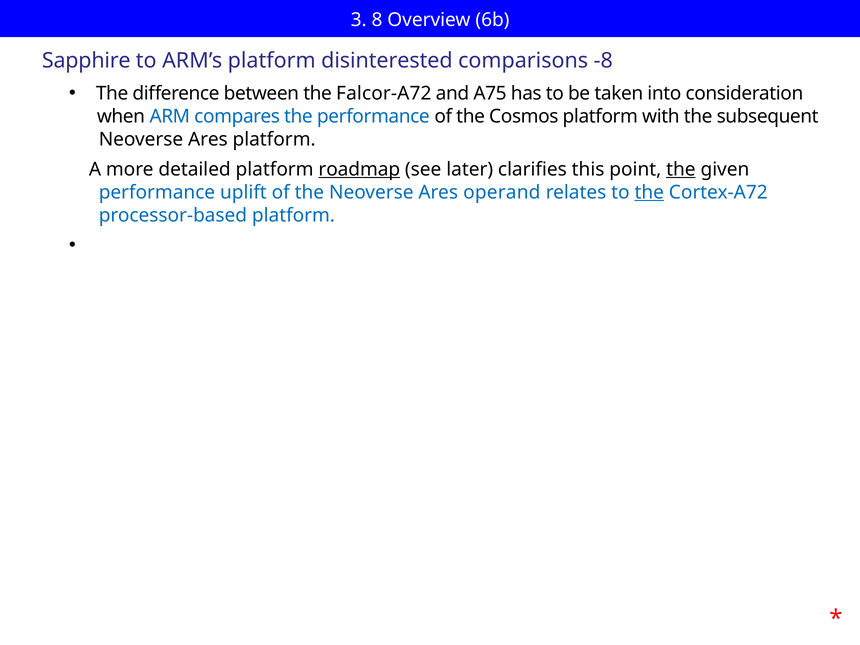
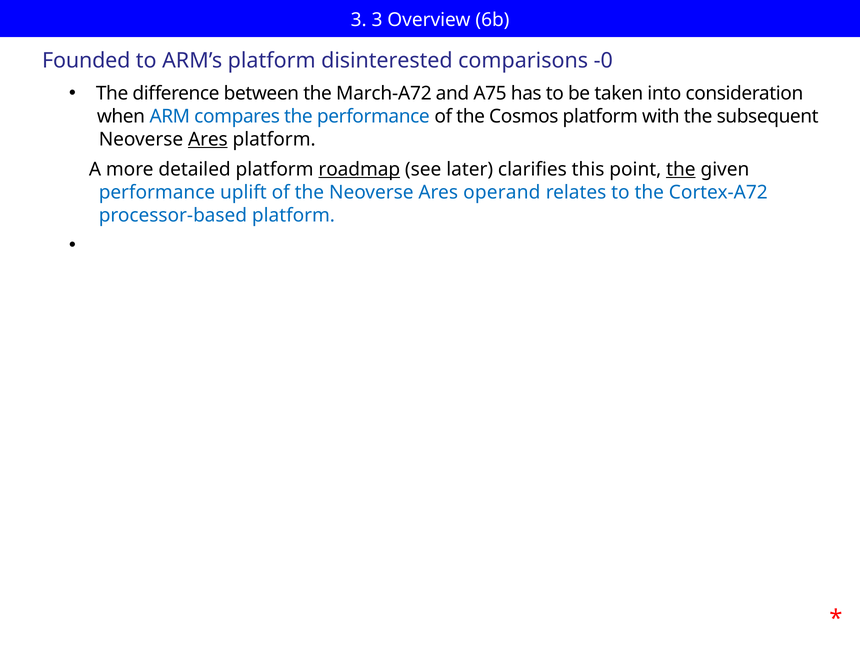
3 8: 8 -> 3 (377, 20)
Sapphire: Sapphire -> Founded (86, 61)
-8: -8 -> -0 (603, 61)
Falcor-A72: Falcor-A72 -> March-A72 (384, 93)
Ares underline: none -> present (208, 139)
the underline: present -> none (649, 192)
